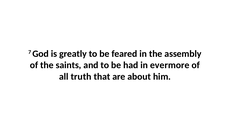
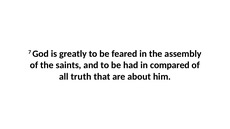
evermore: evermore -> compared (170, 65)
